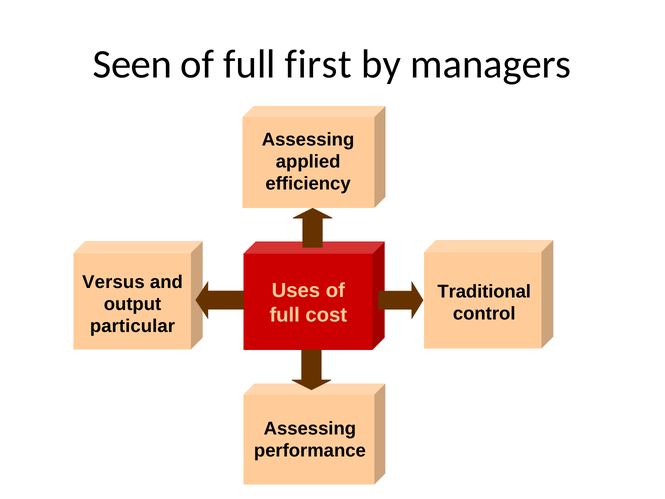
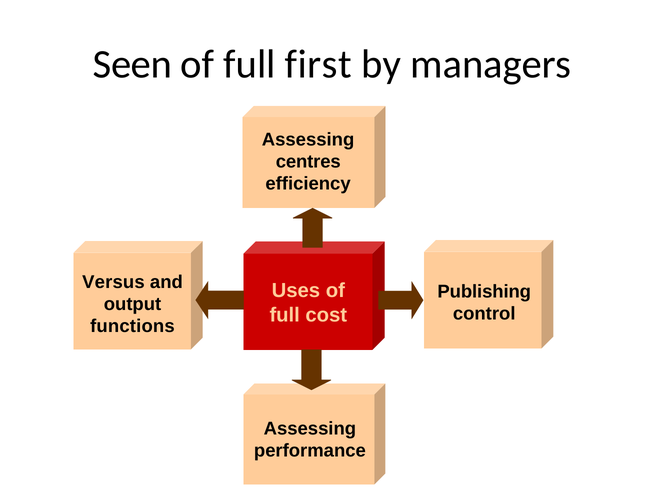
applied: applied -> centres (308, 162)
Traditional: Traditional -> Publishing (484, 291)
particular: particular -> functions (132, 326)
